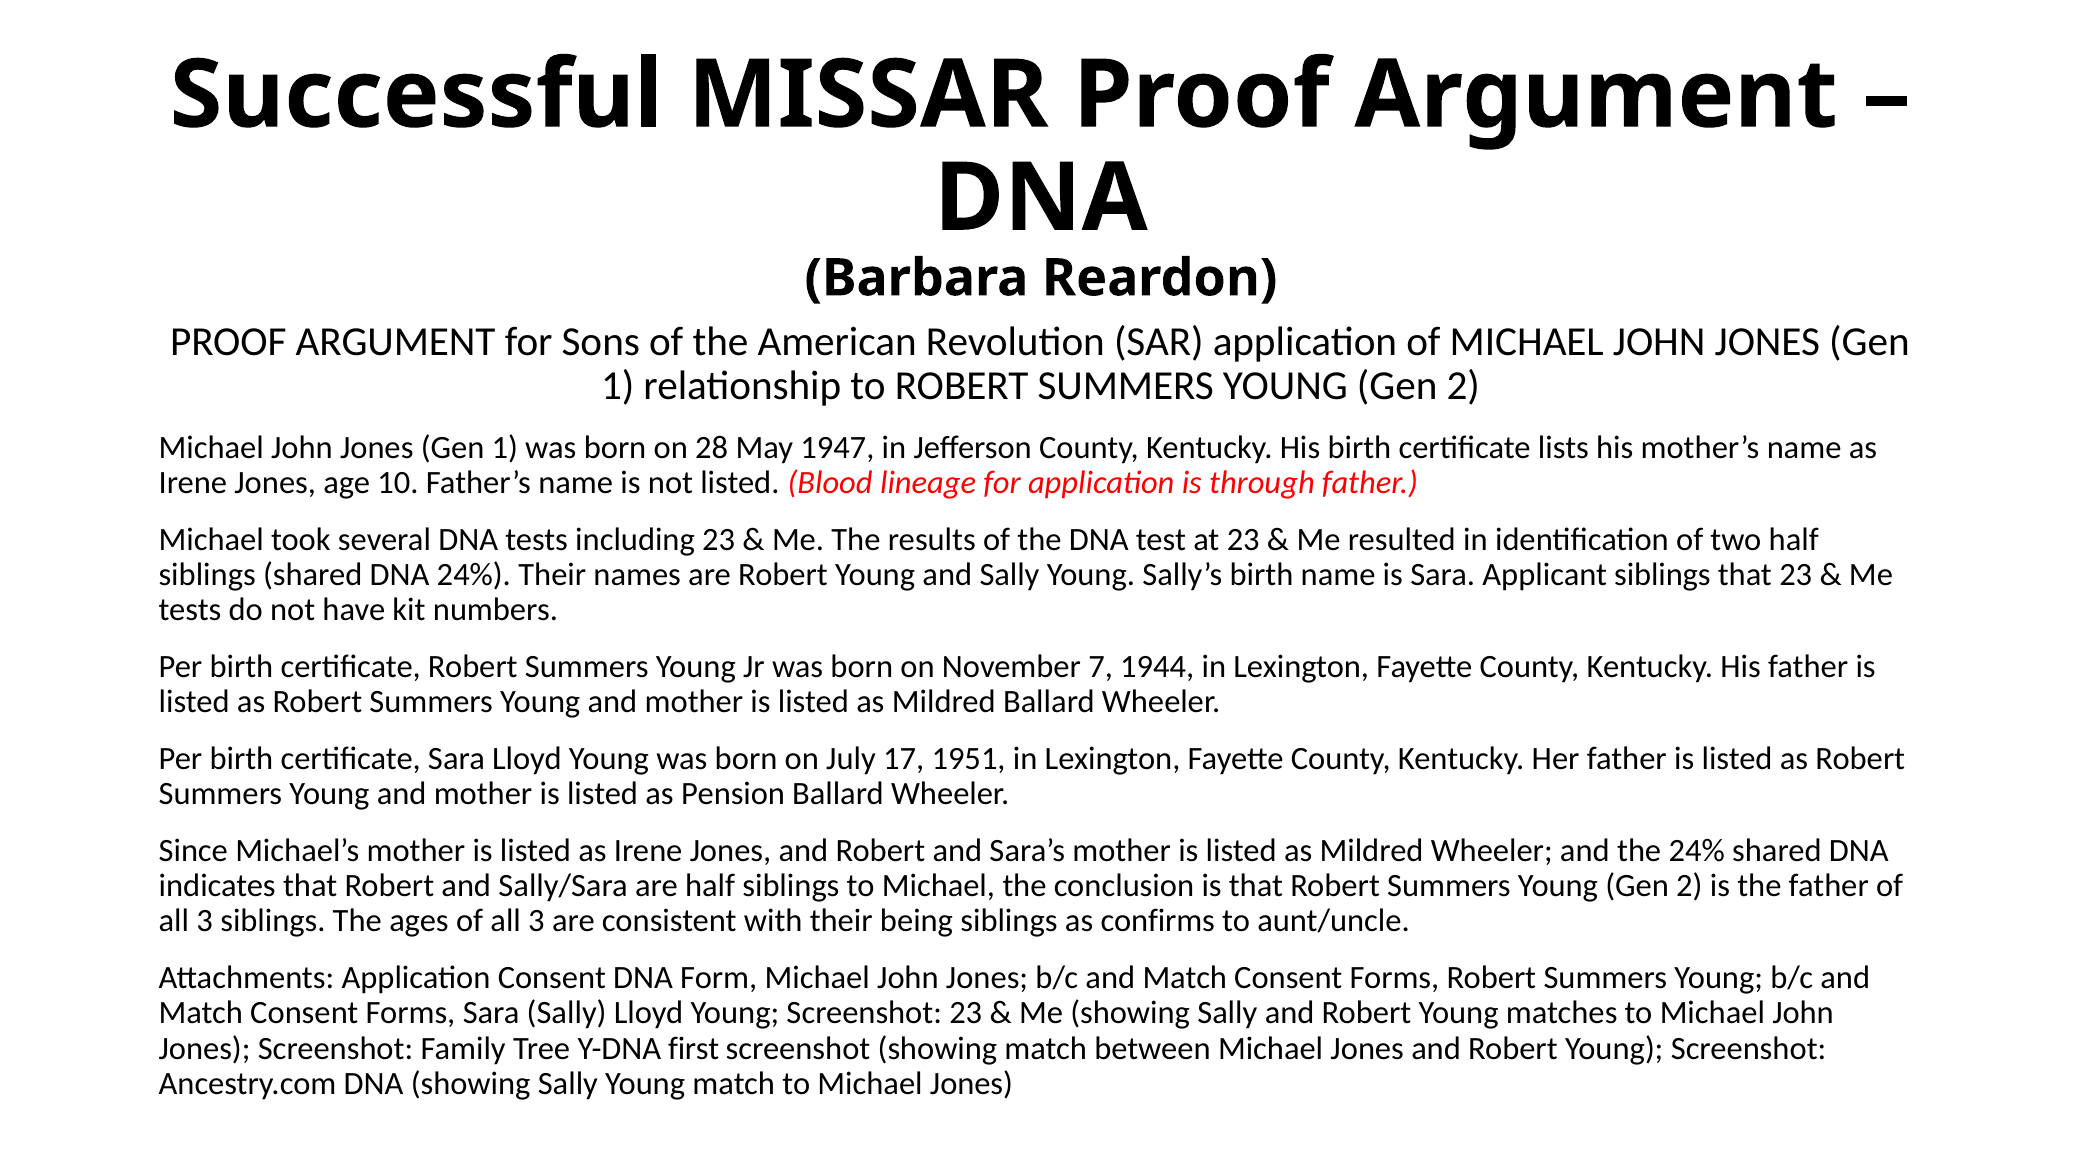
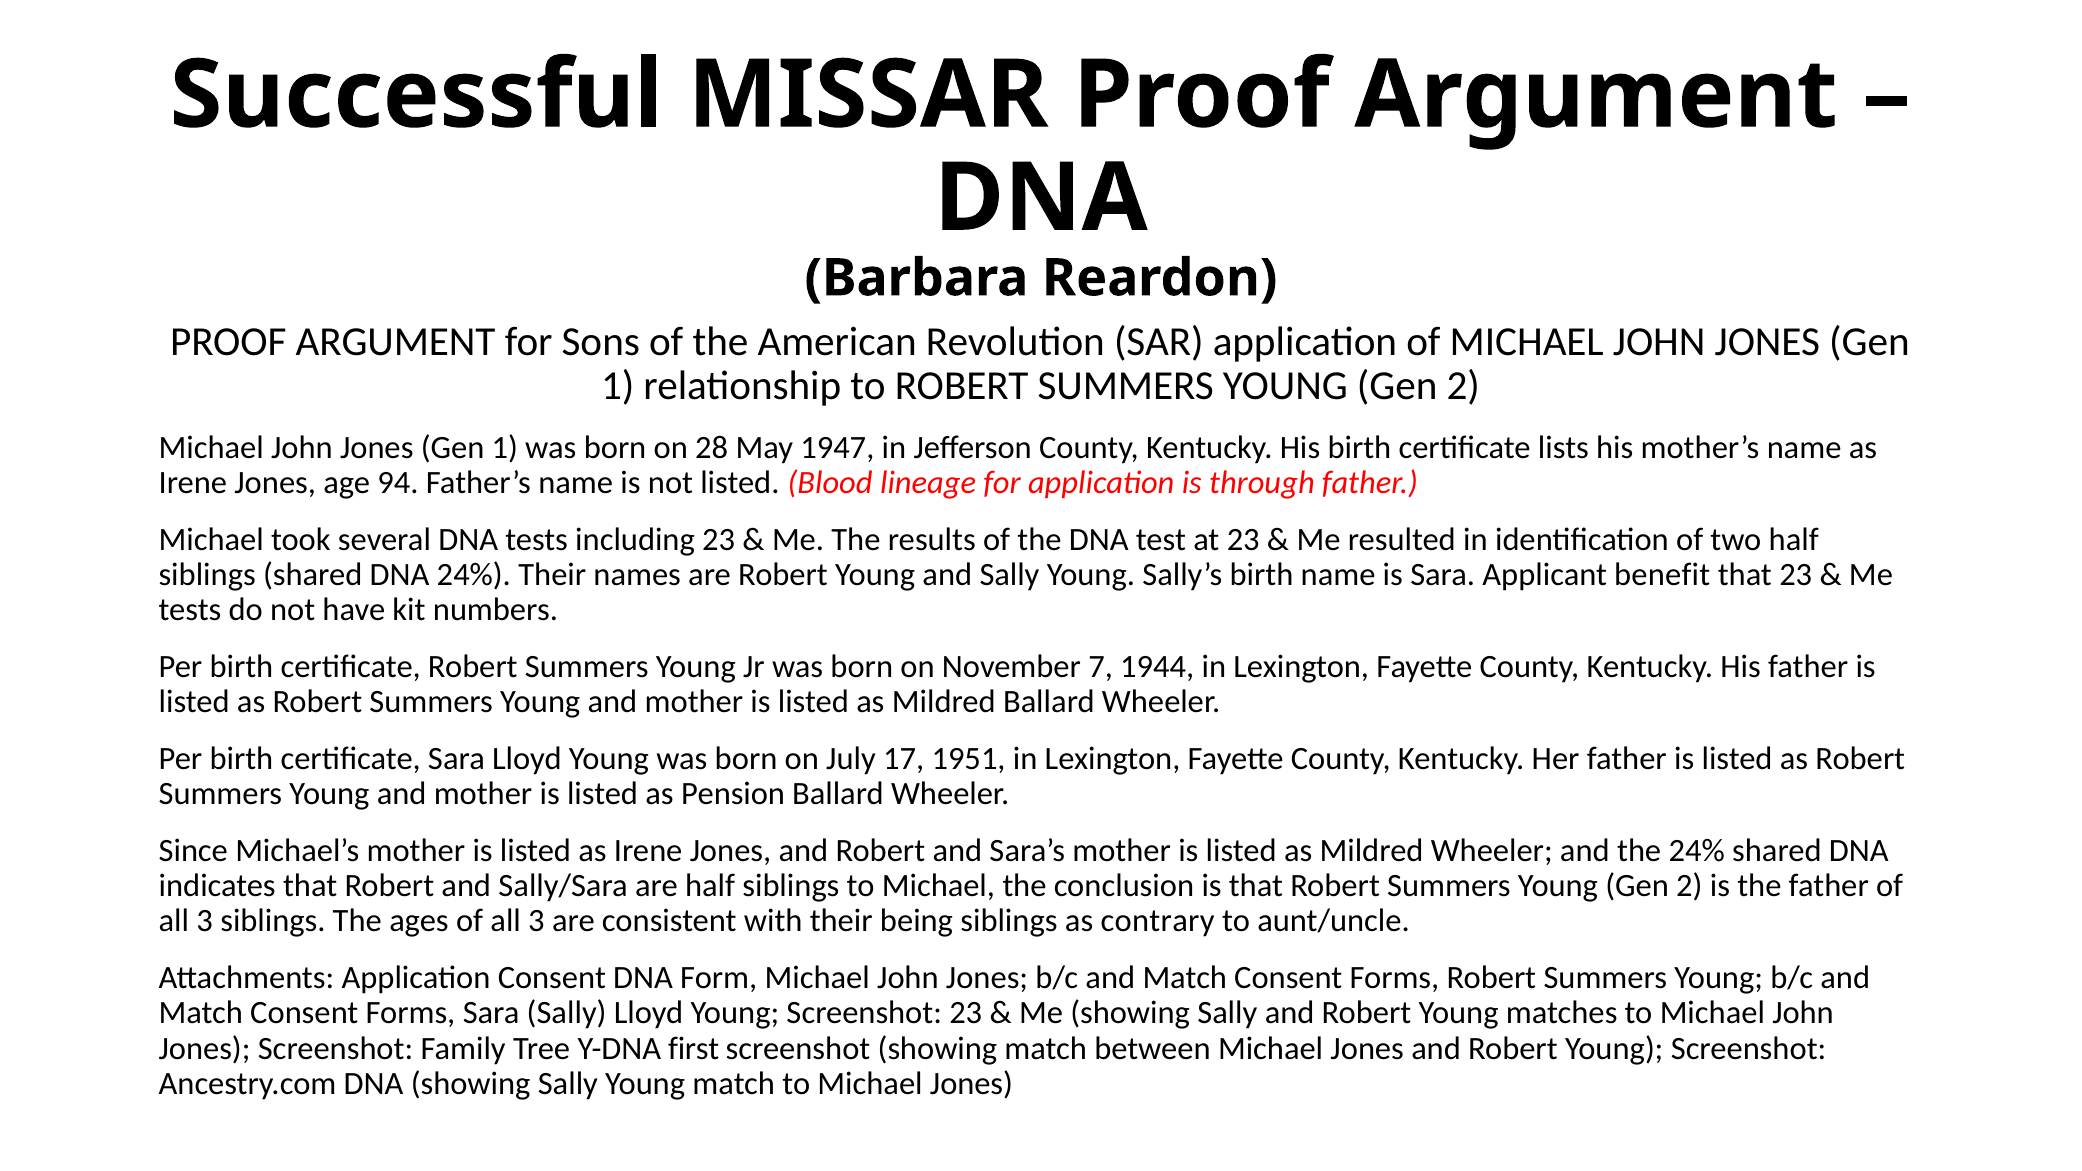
10: 10 -> 94 (398, 483)
Applicant siblings: siblings -> benefit (1662, 575)
confirms: confirms -> contrary (1158, 921)
